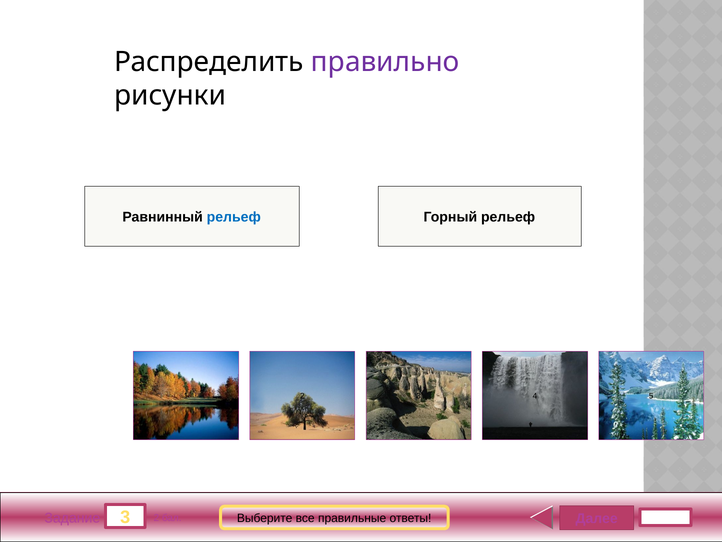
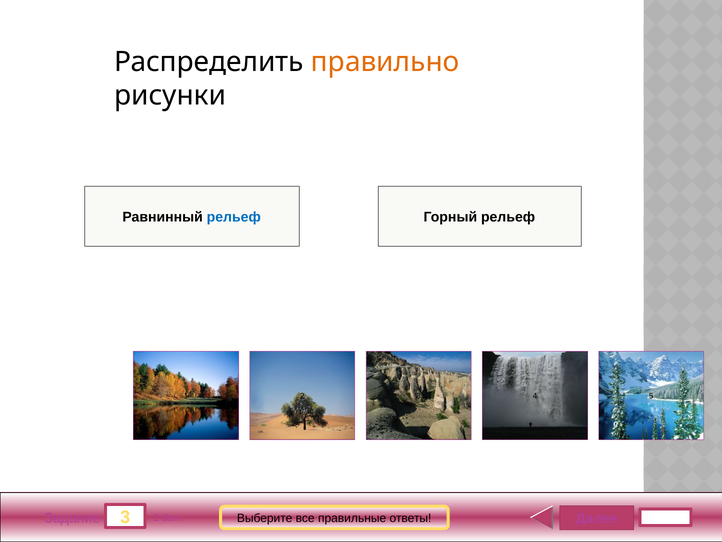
правильно colour: purple -> orange (385, 62)
